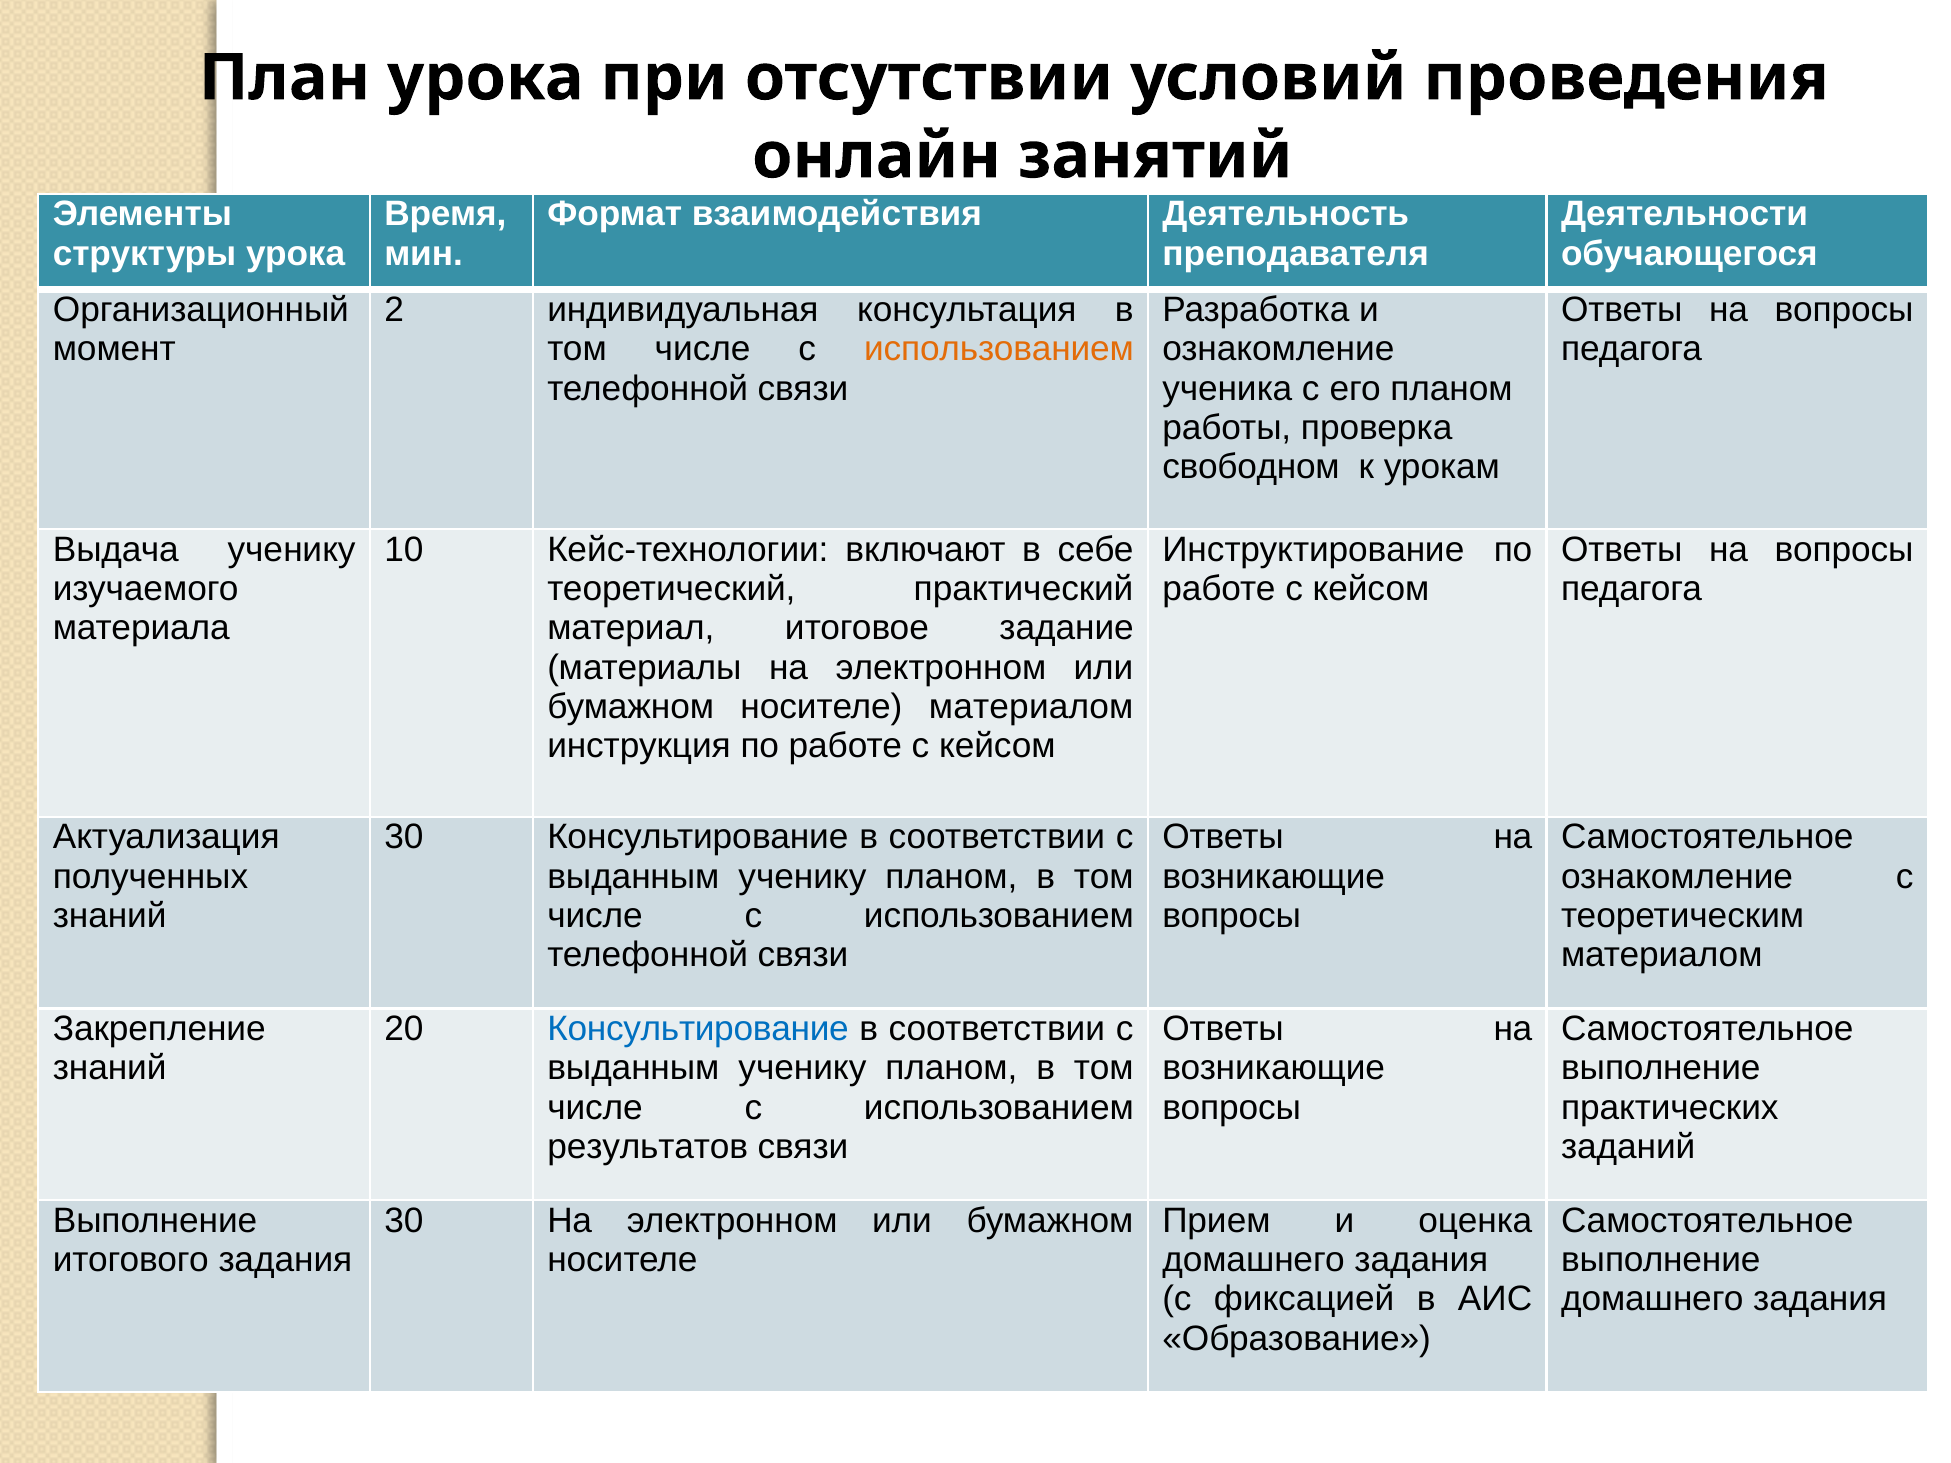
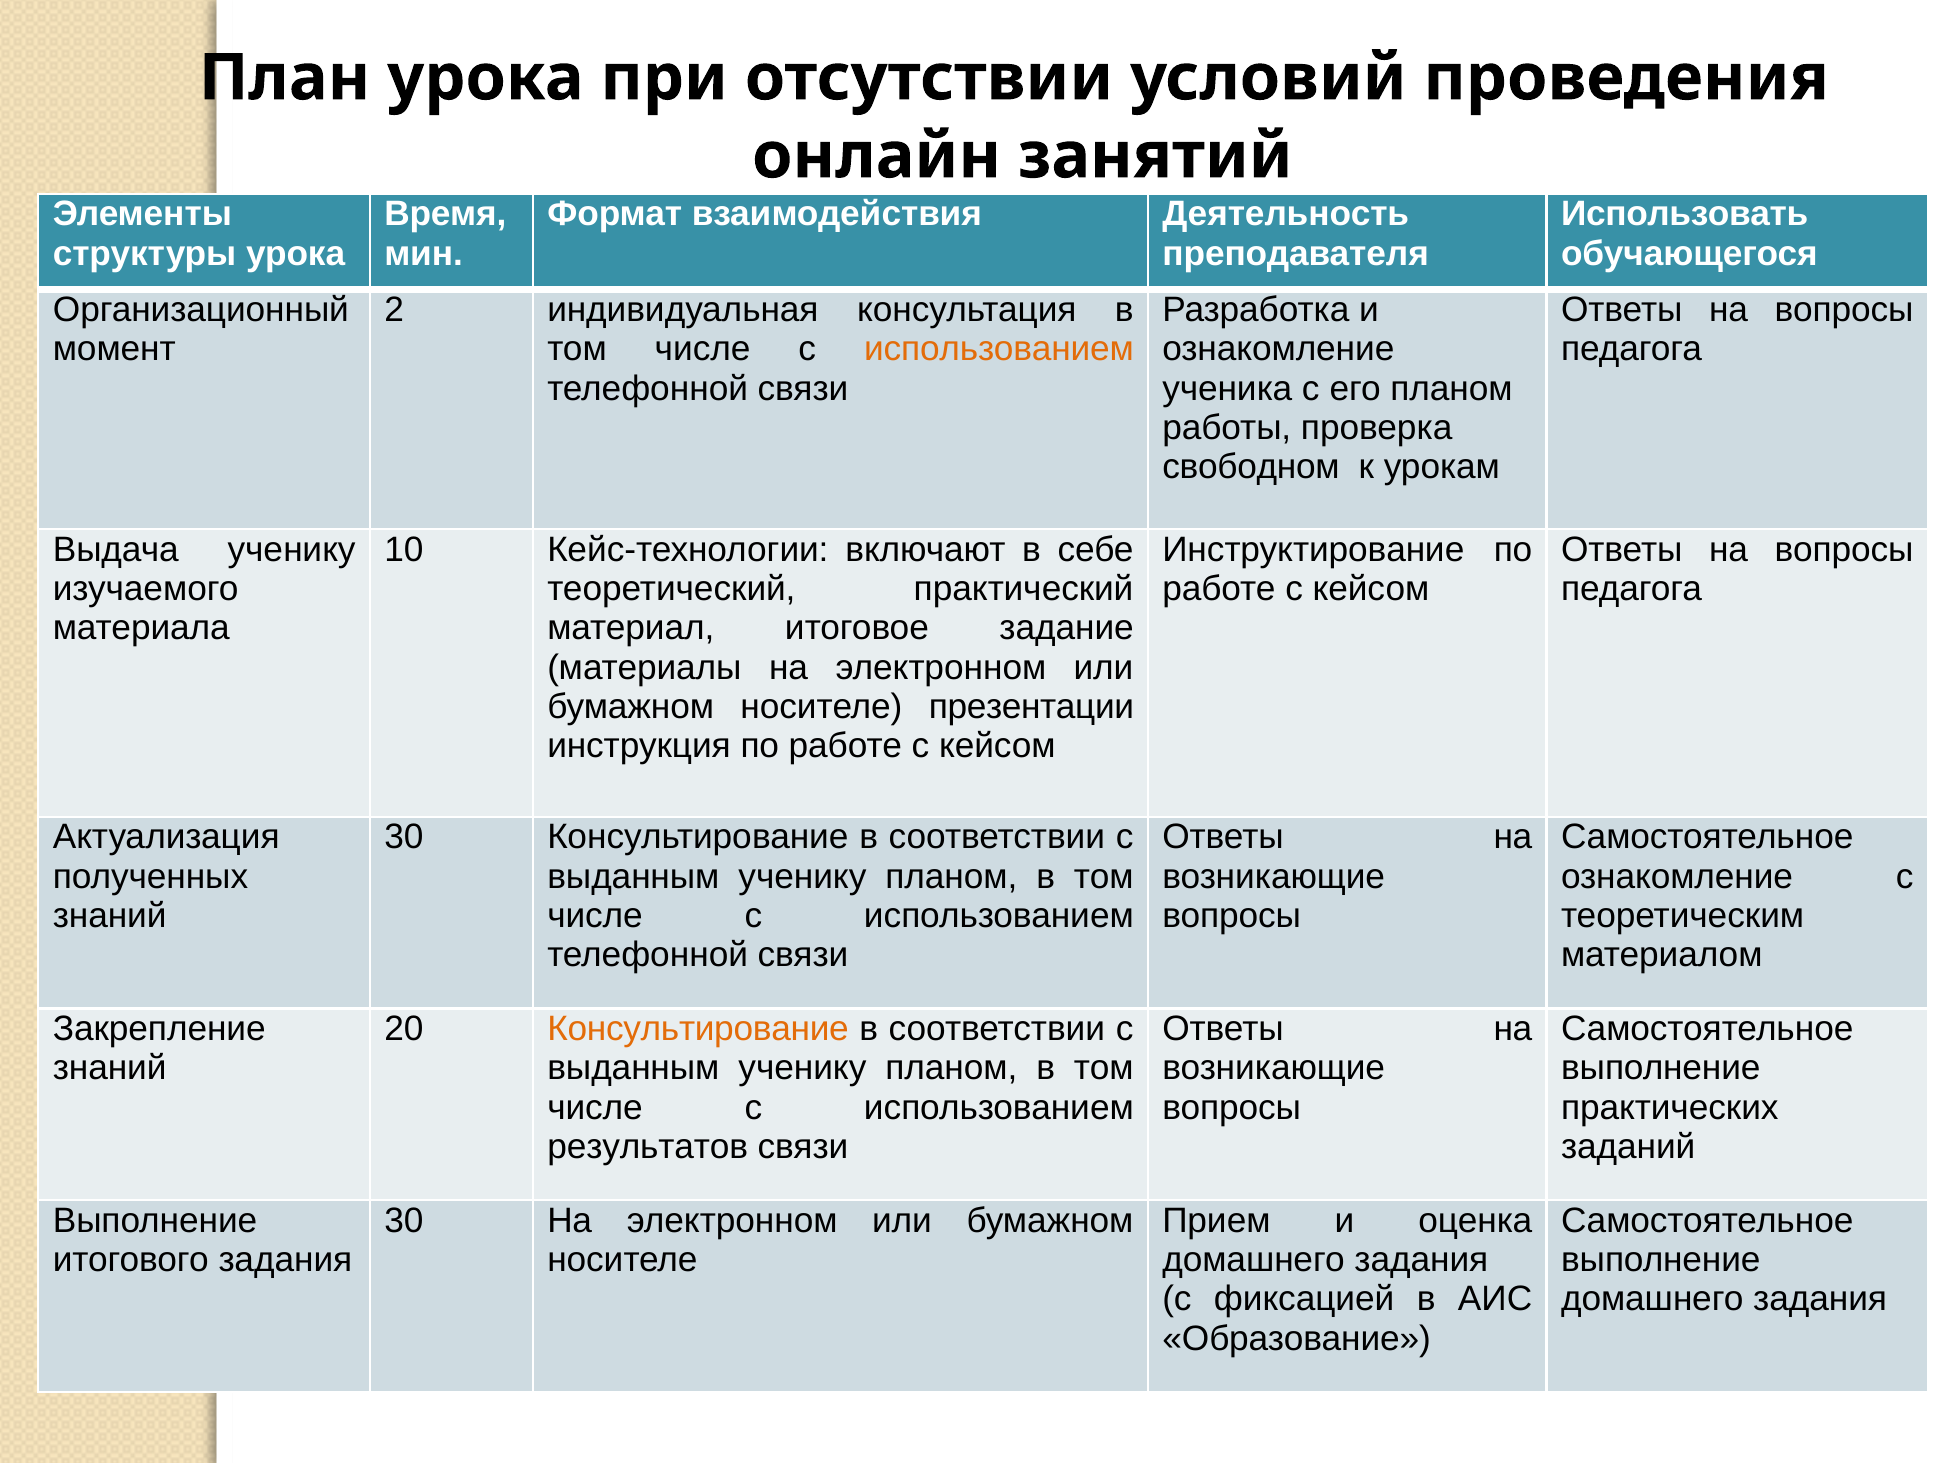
Деятельности: Деятельности -> Использовать (1685, 214)
носителе материалом: материалом -> презентации (1031, 707)
Консультирование colour: blue -> orange (698, 1029)
